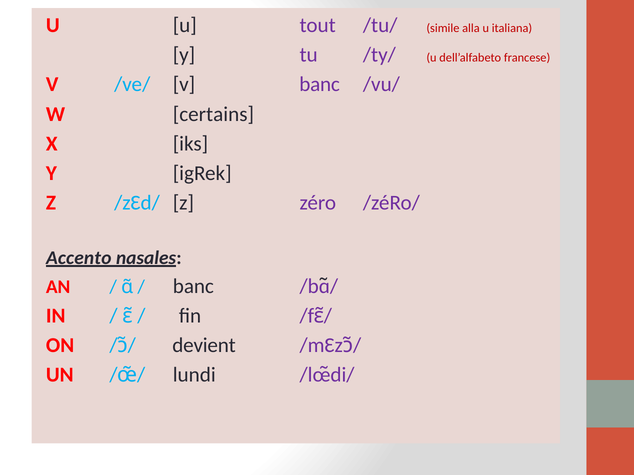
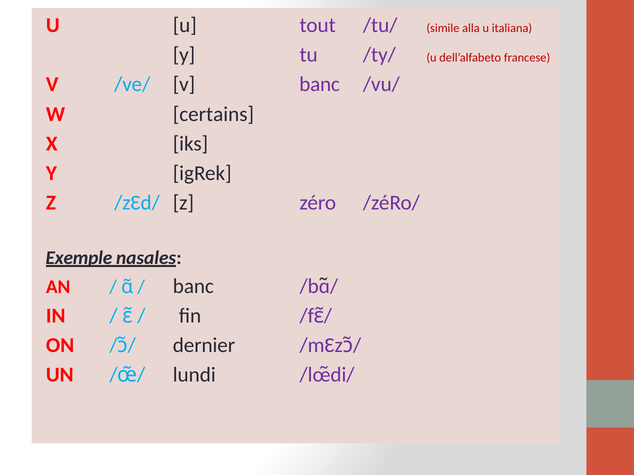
Accento: Accento -> Exemple (79, 258)
devient: devient -> dernier (204, 346)
